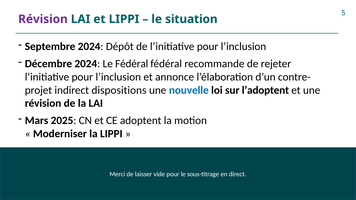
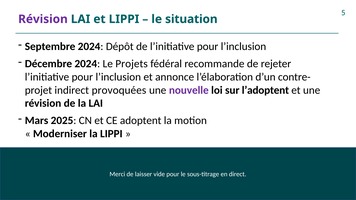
Le Fédéral: Fédéral -> Projets (132, 64)
dispositions: dispositions -> provoquées (119, 90)
nouvelle colour: blue -> purple (189, 90)
